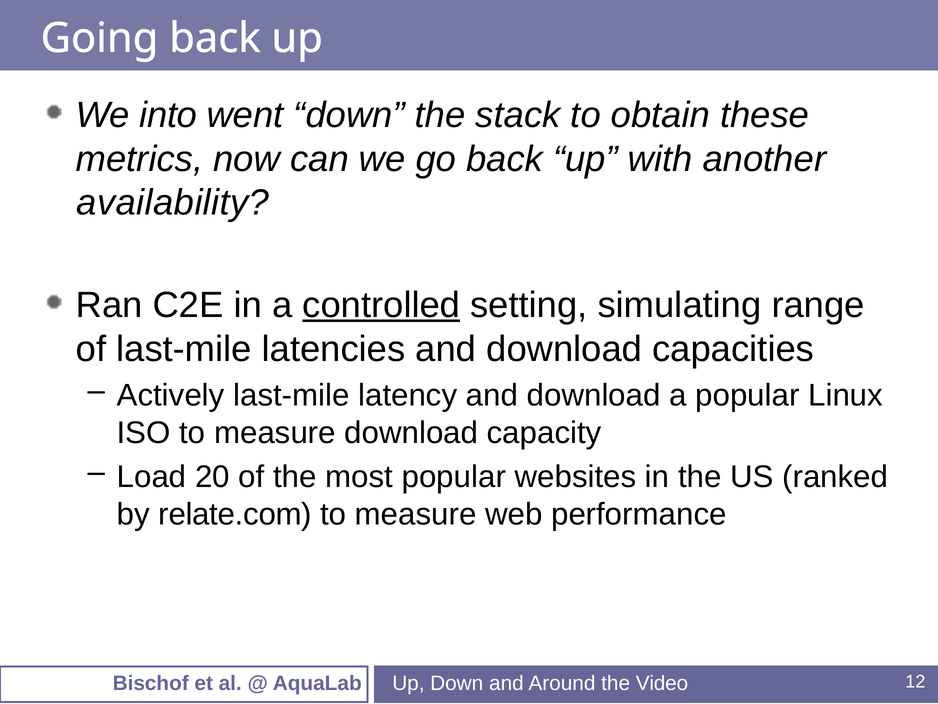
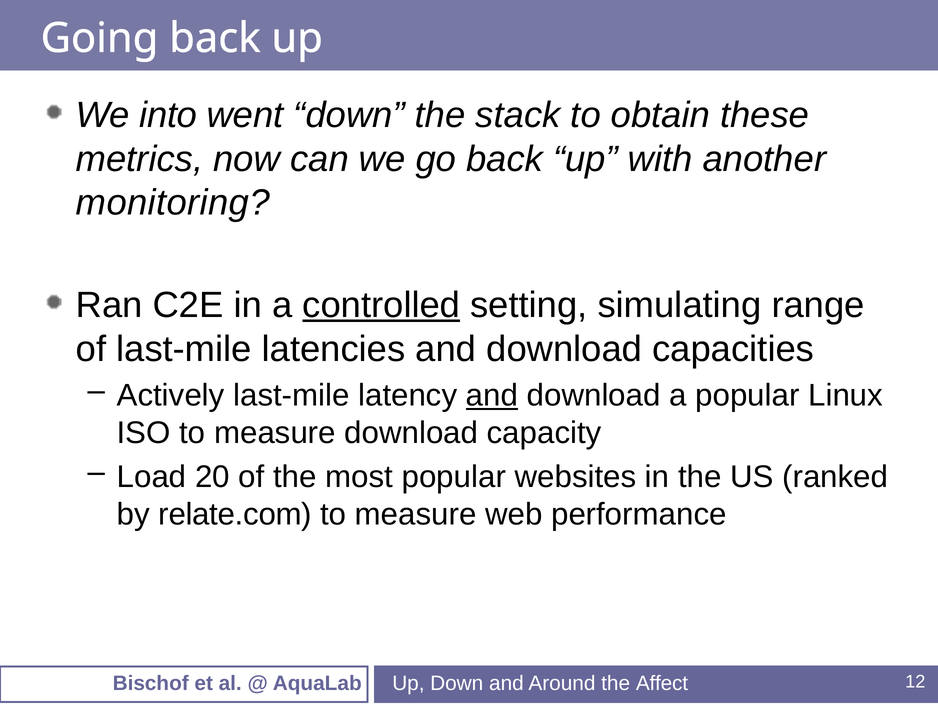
availability: availability -> monitoring (173, 203)
and underline: none -> present (492, 395)
Video: Video -> Affect (662, 683)
